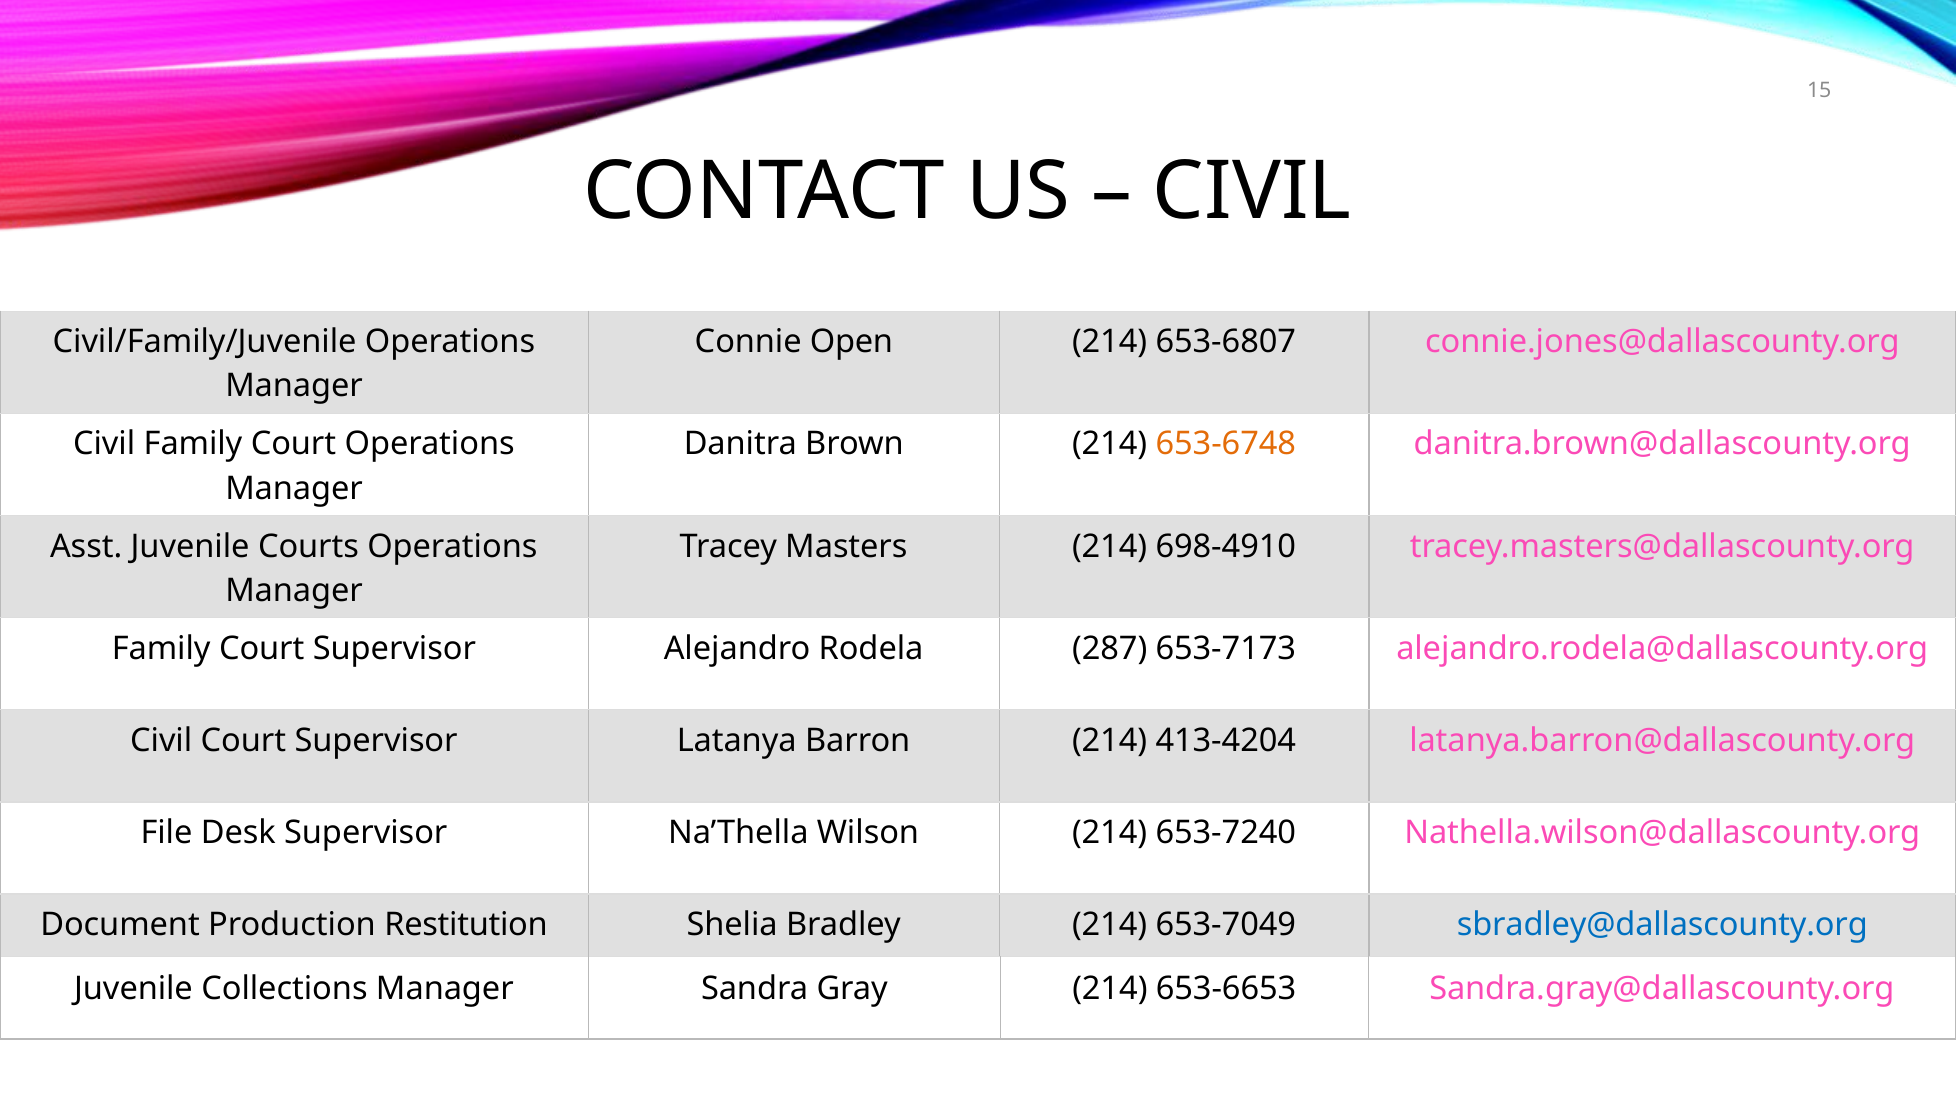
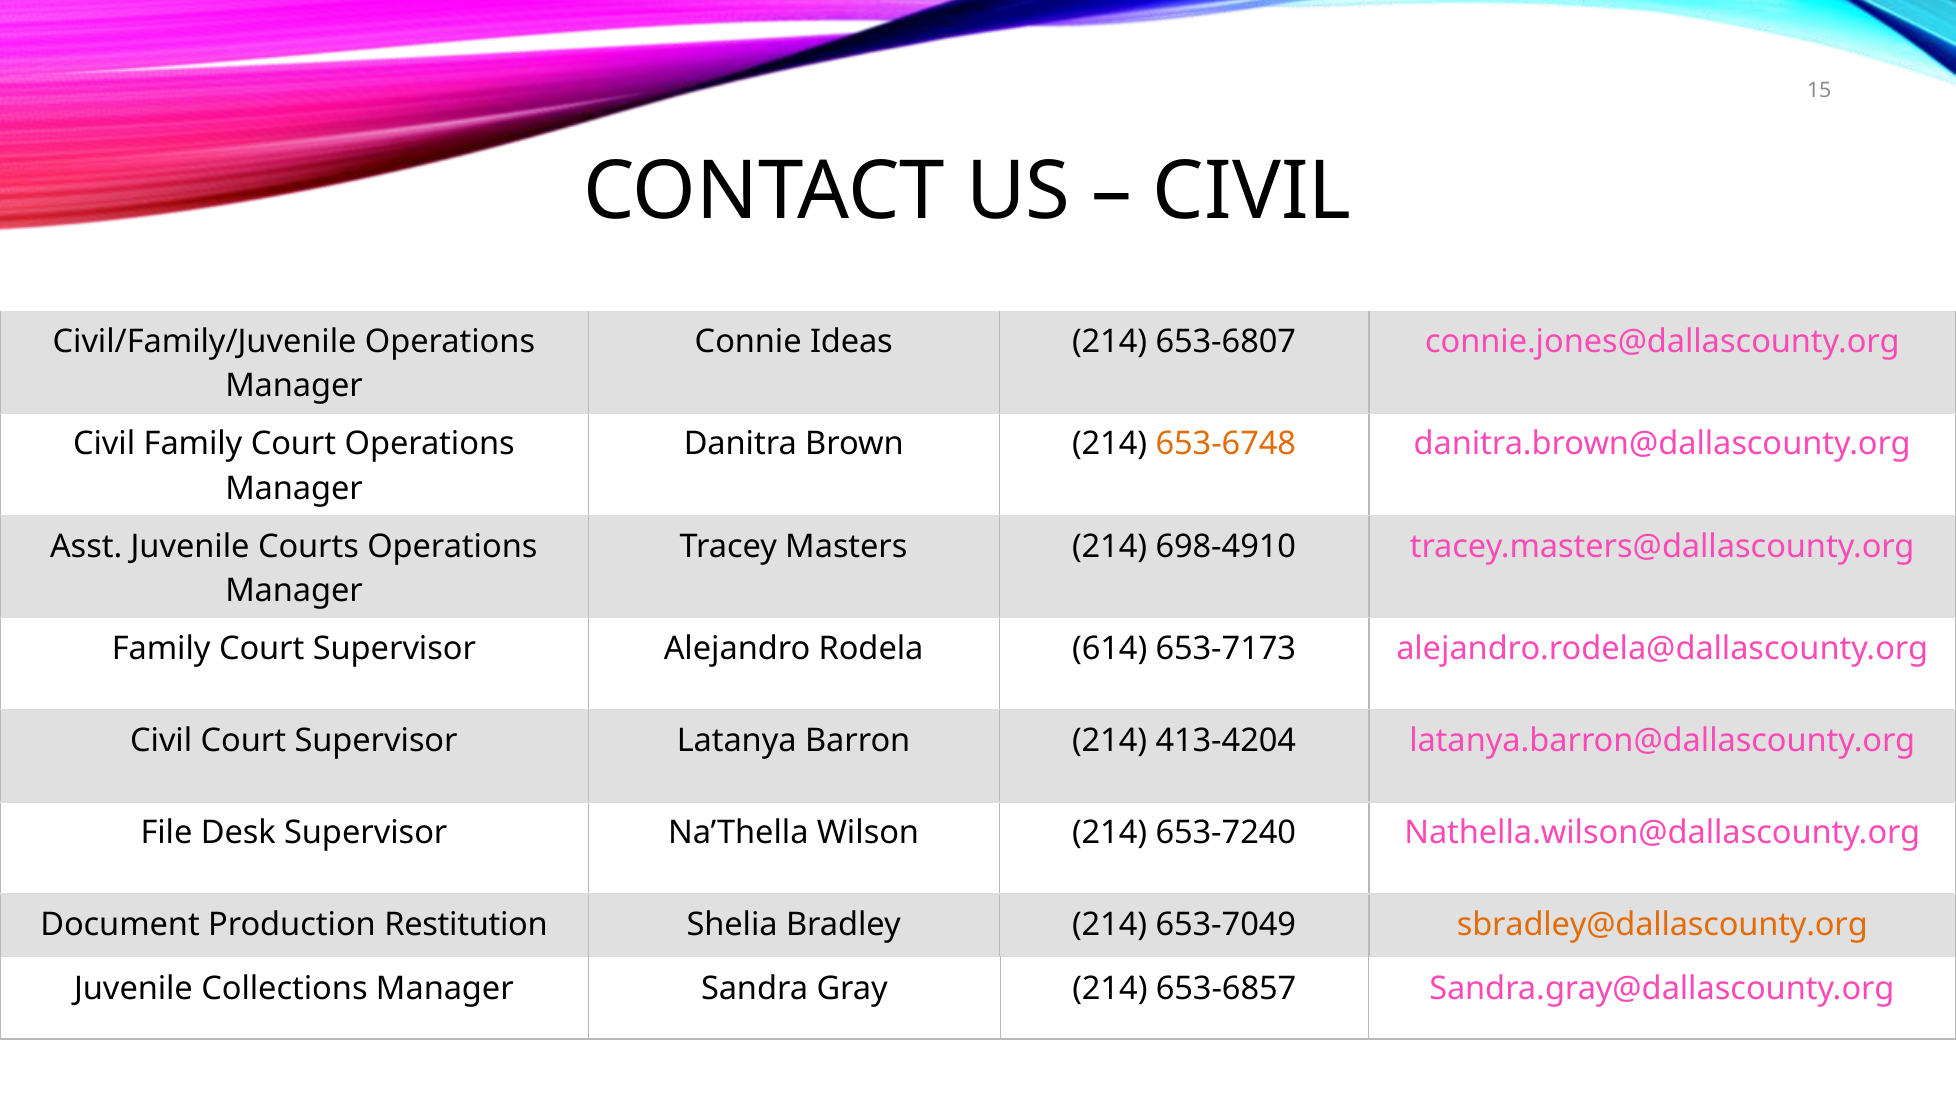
Connie Open: Open -> Ideas (851, 342)
287: 287 -> 614 (1110, 649)
sbradley@dallascounty.org colour: blue -> orange (1662, 925)
653-6653: 653-6653 -> 653-6857 (1226, 989)
